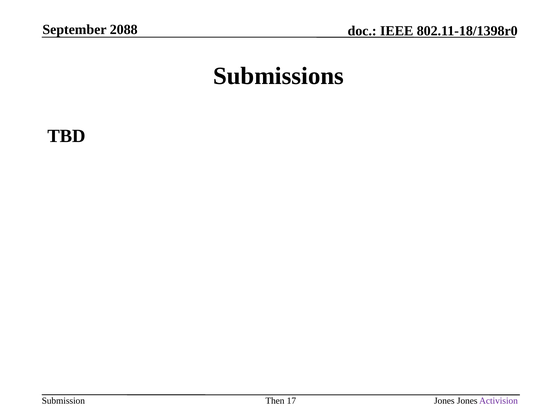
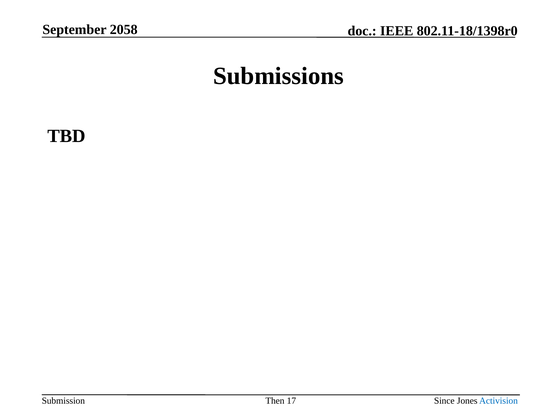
2088: 2088 -> 2058 (124, 30)
Jones: Jones -> Since (444, 401)
Activision colour: purple -> blue (499, 401)
